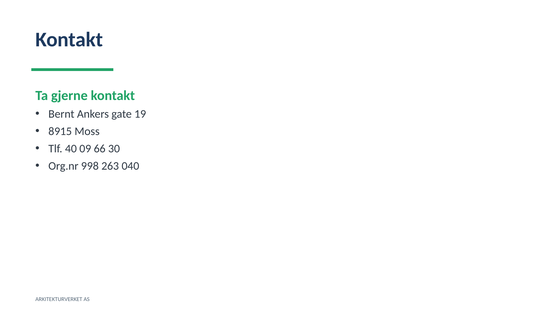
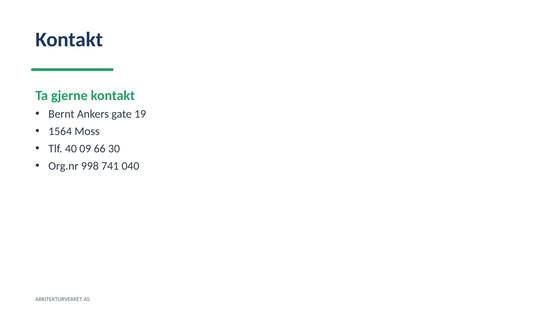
8915: 8915 -> 1564 (60, 132)
263: 263 -> 741 (110, 166)
